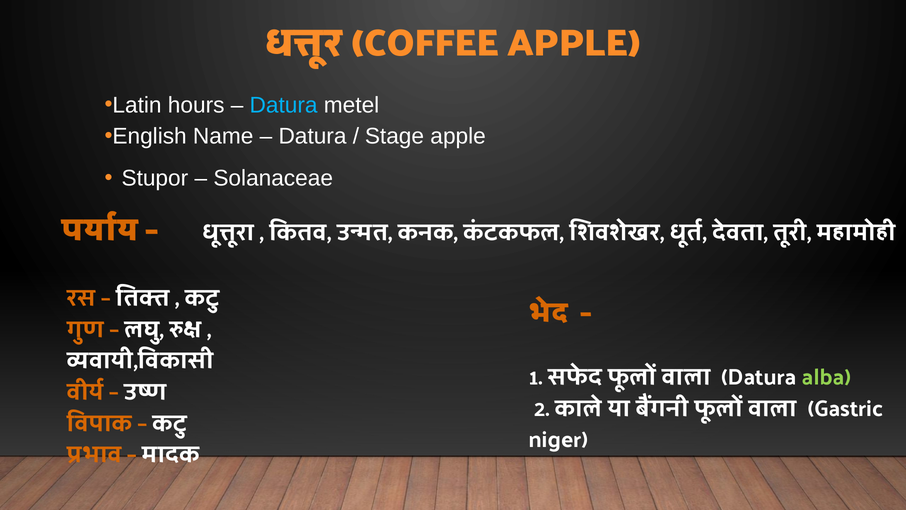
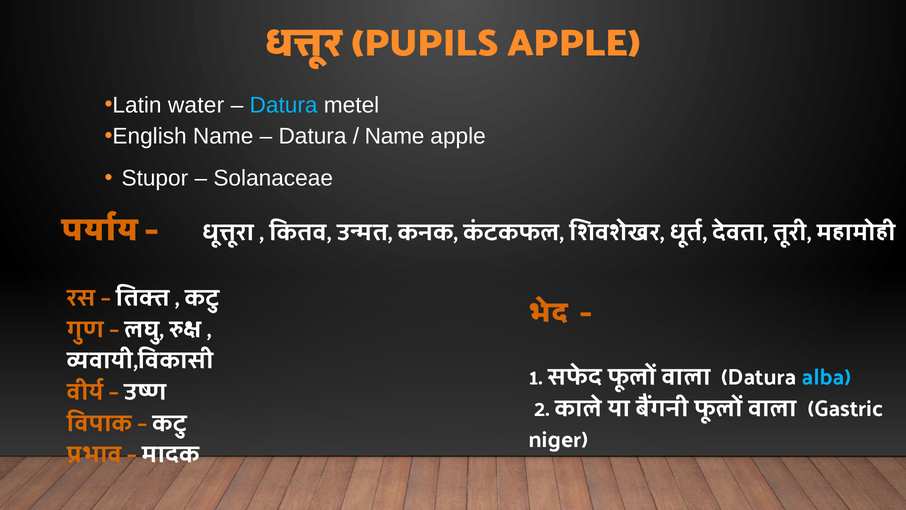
COFFEE: COFFEE -> PUPILS (425, 43)
hours: hours -> water (196, 105)
Stage: Stage -> Name (395, 136)
alba colour: light green -> light blue (827, 377)
